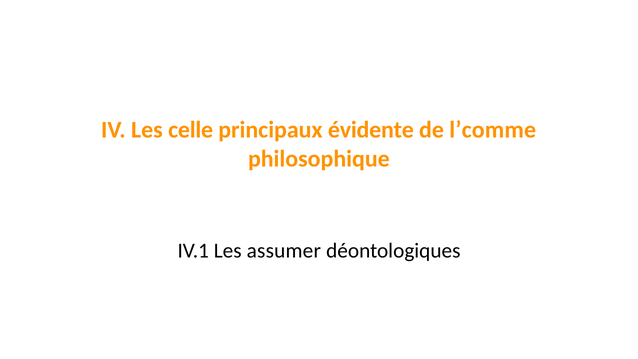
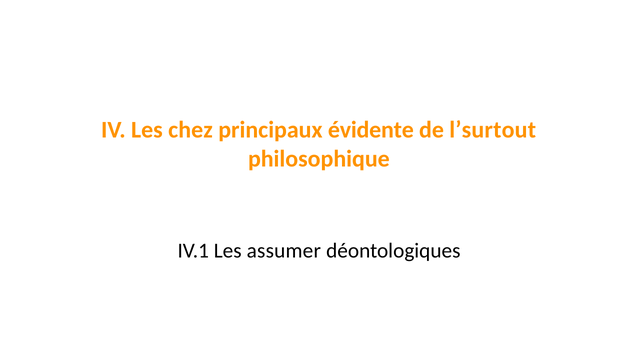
celle: celle -> chez (190, 130)
l’comme: l’comme -> l’surtout (493, 130)
